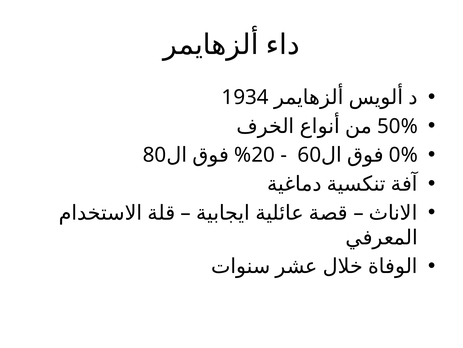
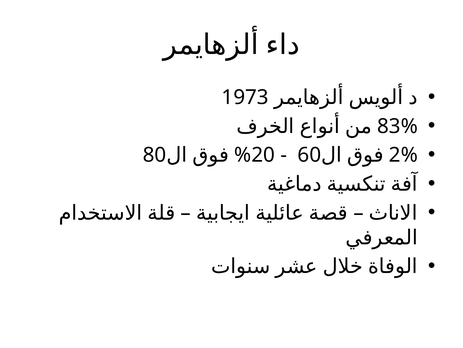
1934: 1934 -> 1973 (245, 97)
50%: 50% -> 83% (397, 126)
0%: 0% -> 2% (403, 155)
